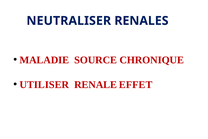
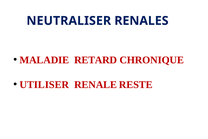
SOURCE: SOURCE -> RETARD (96, 60)
EFFET: EFFET -> RESTE (136, 84)
